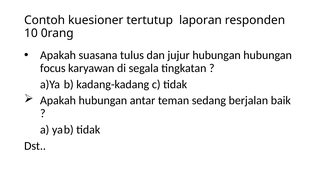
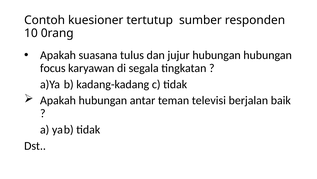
laporan: laporan -> sumber (200, 20)
sedang: sedang -> televisi (209, 100)
